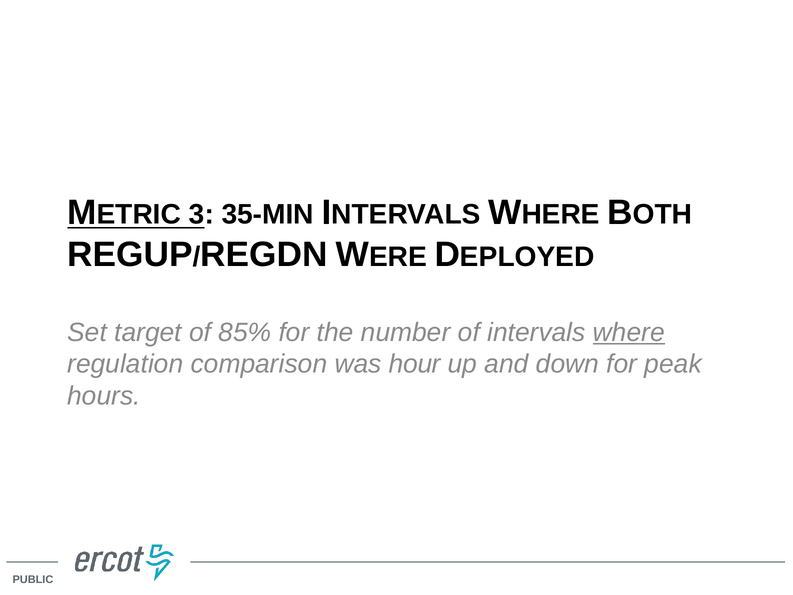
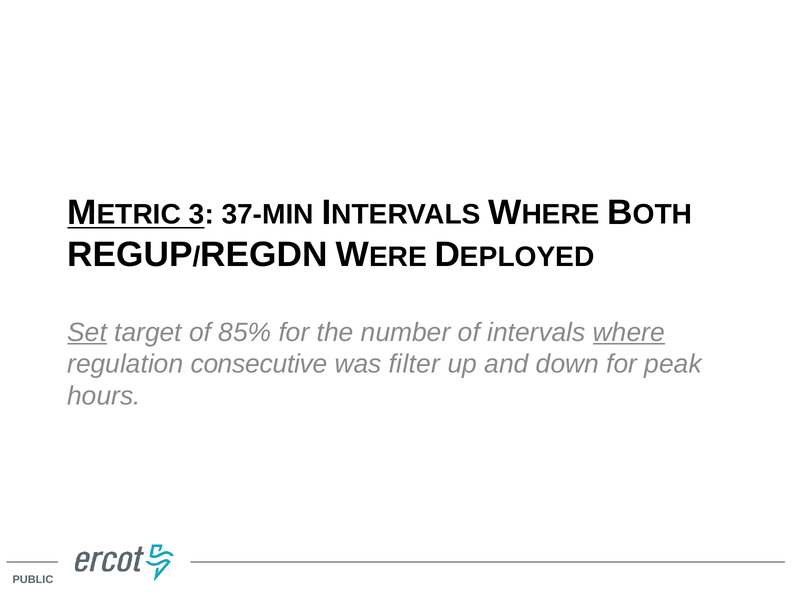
35-MIN: 35-MIN -> 37-MIN (268, 215)
Set underline: none -> present (87, 332)
comparison: comparison -> consecutive (259, 364)
hour: hour -> filter (414, 364)
